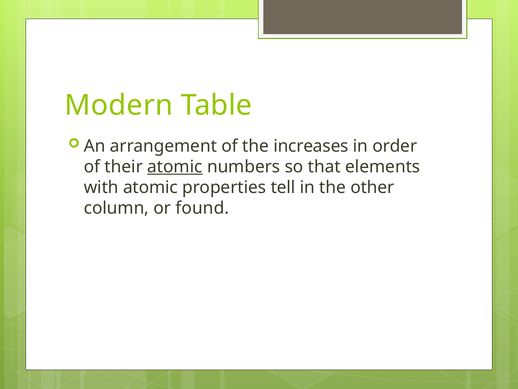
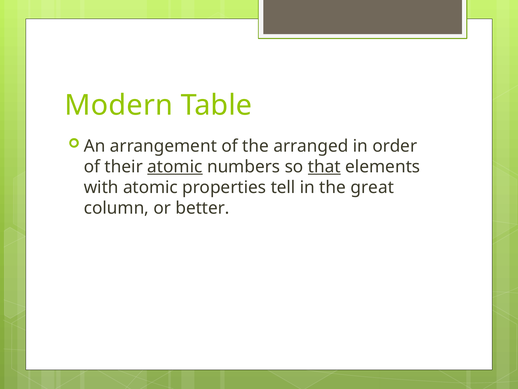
increases: increases -> arranged (311, 146)
that underline: none -> present (324, 167)
other: other -> great (372, 187)
found: found -> better (202, 208)
